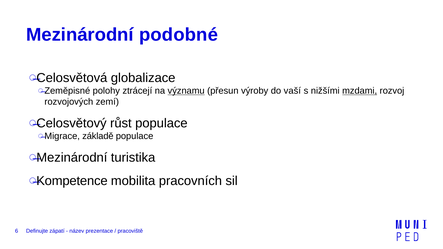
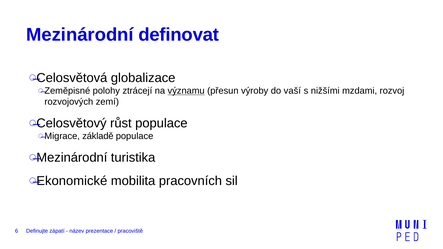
podobné: podobné -> definovat (179, 35)
mzdami underline: present -> none (360, 91)
Kompetence: Kompetence -> Ekonomické (72, 181)
